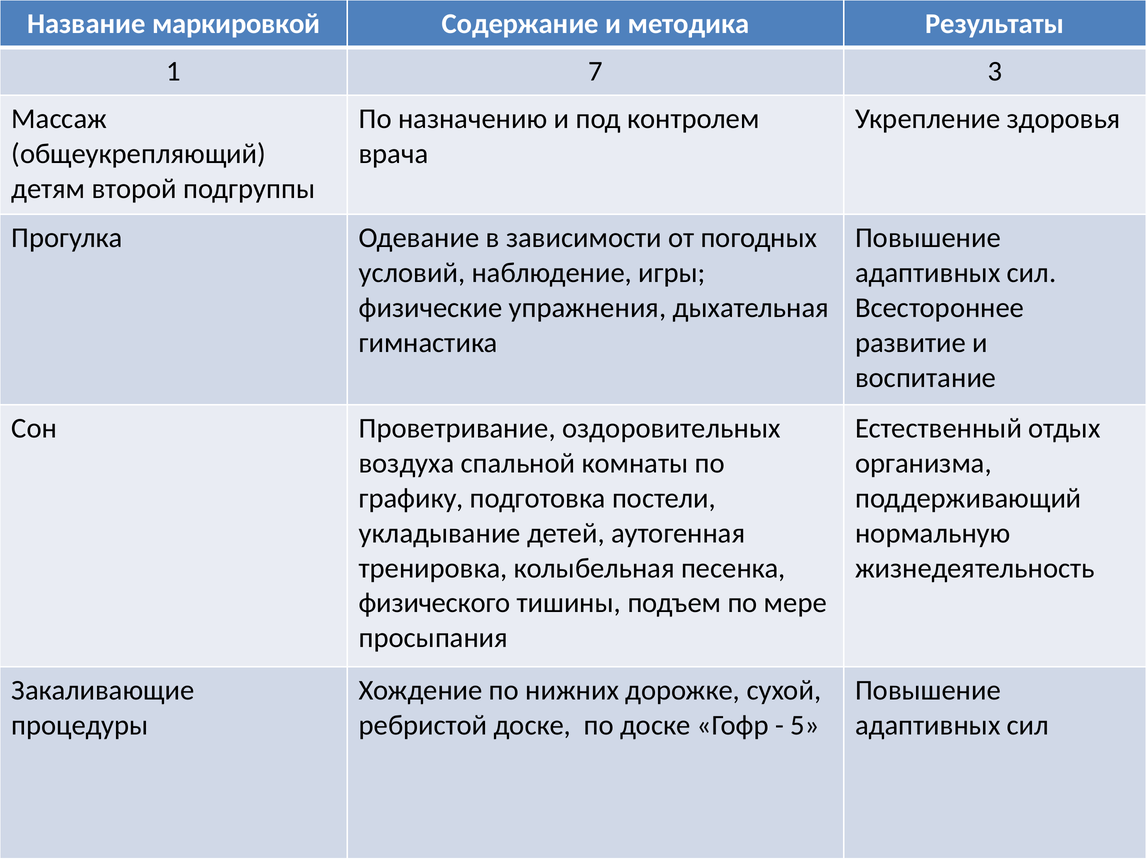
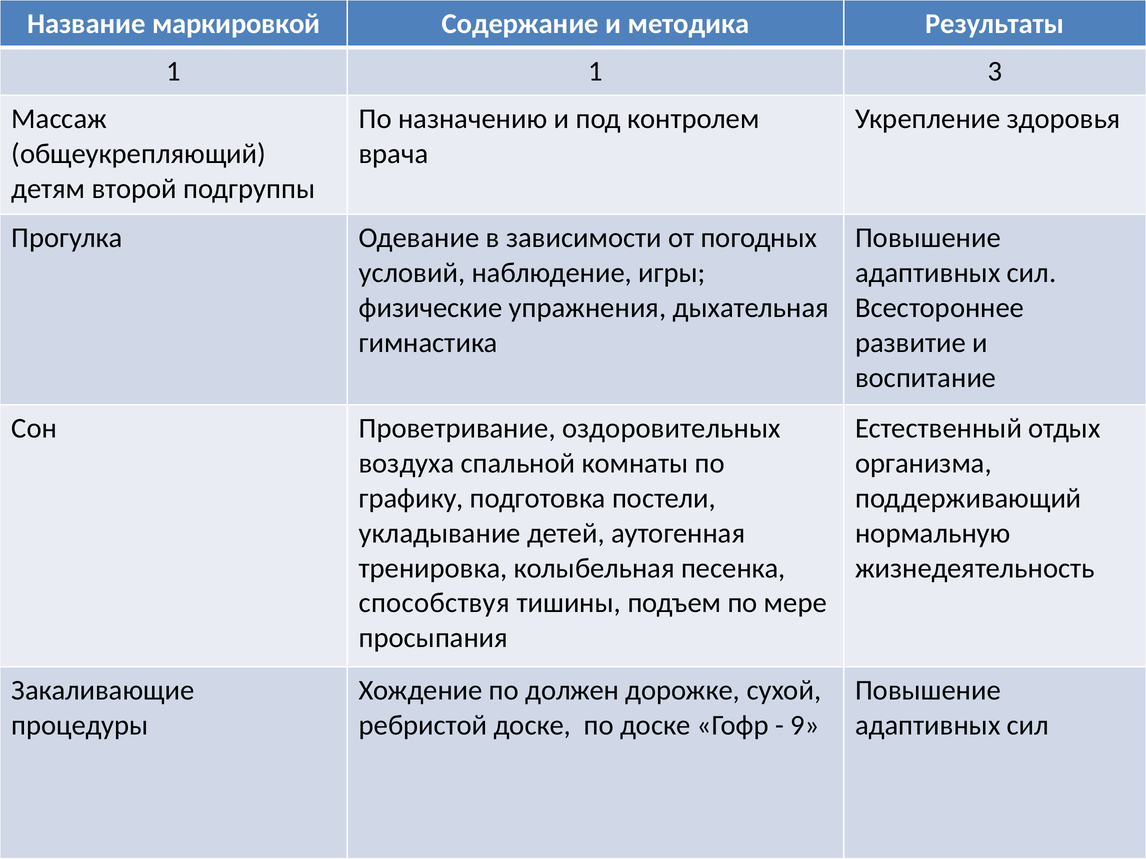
1 7: 7 -> 1 (596, 71)
физического: физического -> способствуя (434, 603)
нижних: нижних -> должен (572, 691)
5: 5 -> 9 (805, 726)
